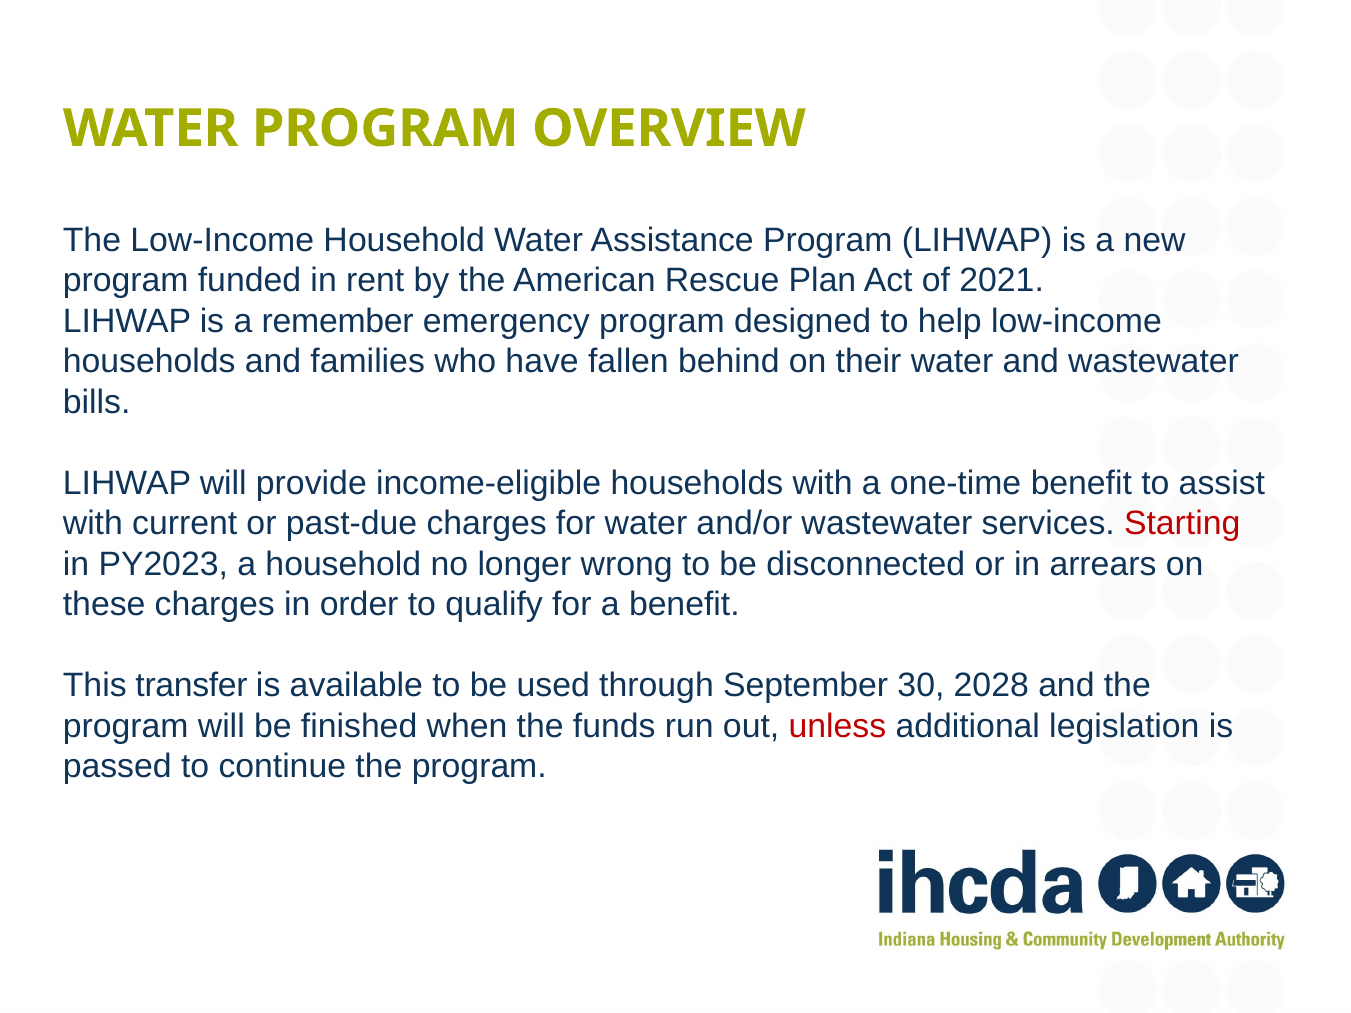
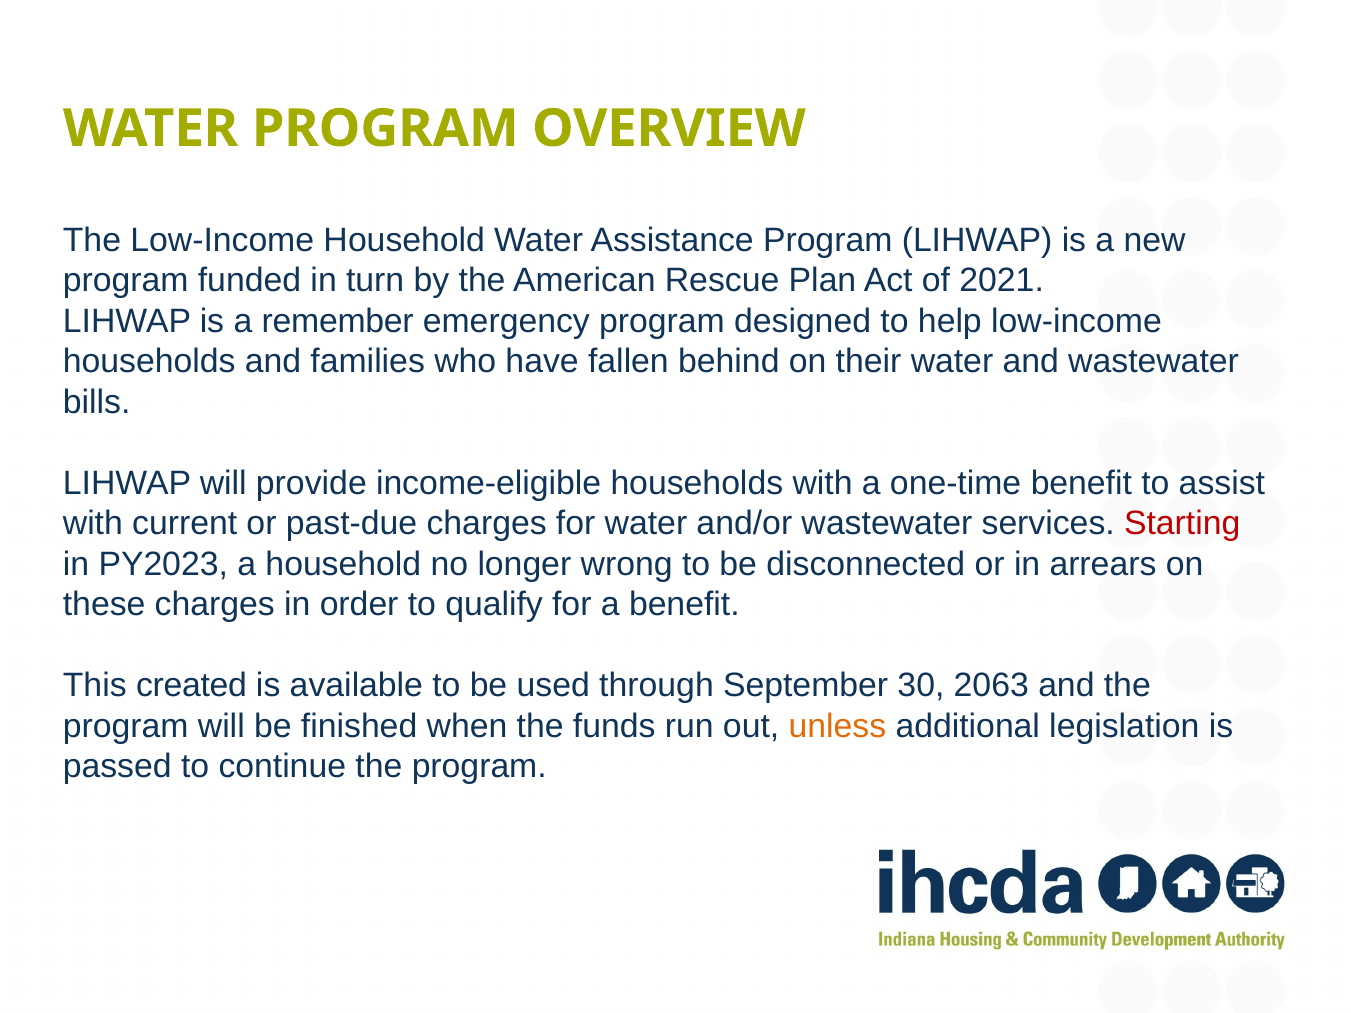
rent: rent -> turn (375, 281)
transfer: transfer -> created (191, 686)
2028: 2028 -> 2063 (991, 686)
unless colour: red -> orange (837, 726)
